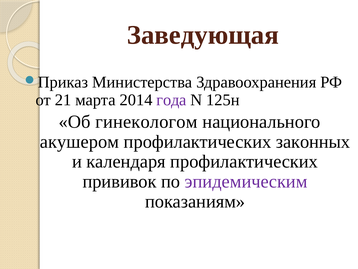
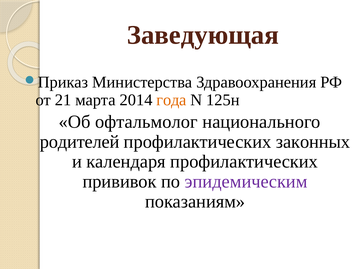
года colour: purple -> orange (171, 100)
гинекологом: гинекологом -> офтальмолог (146, 122)
акушером: акушером -> родителей (80, 141)
